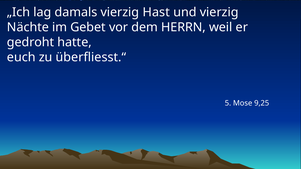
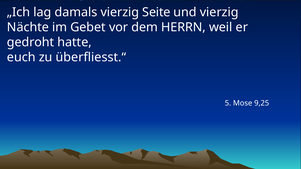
Hast: Hast -> Seite (156, 12)
